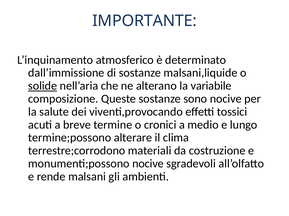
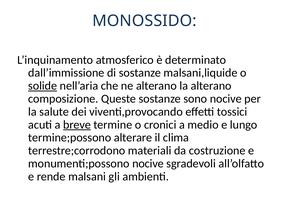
IMPORTANTE: IMPORTANTE -> MONOSSIDO (144, 21)
la variabile: variabile -> alterano (211, 86)
breve underline: none -> present (77, 125)
